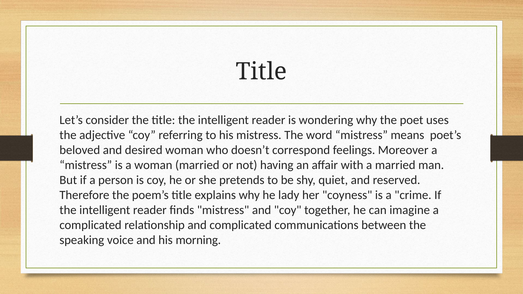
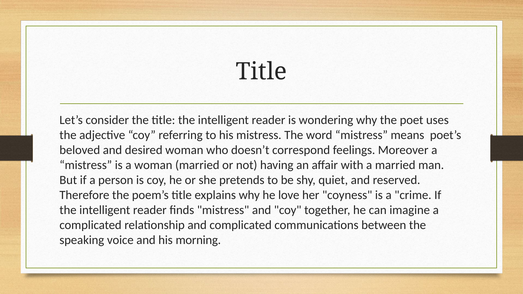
lady: lady -> love (289, 195)
